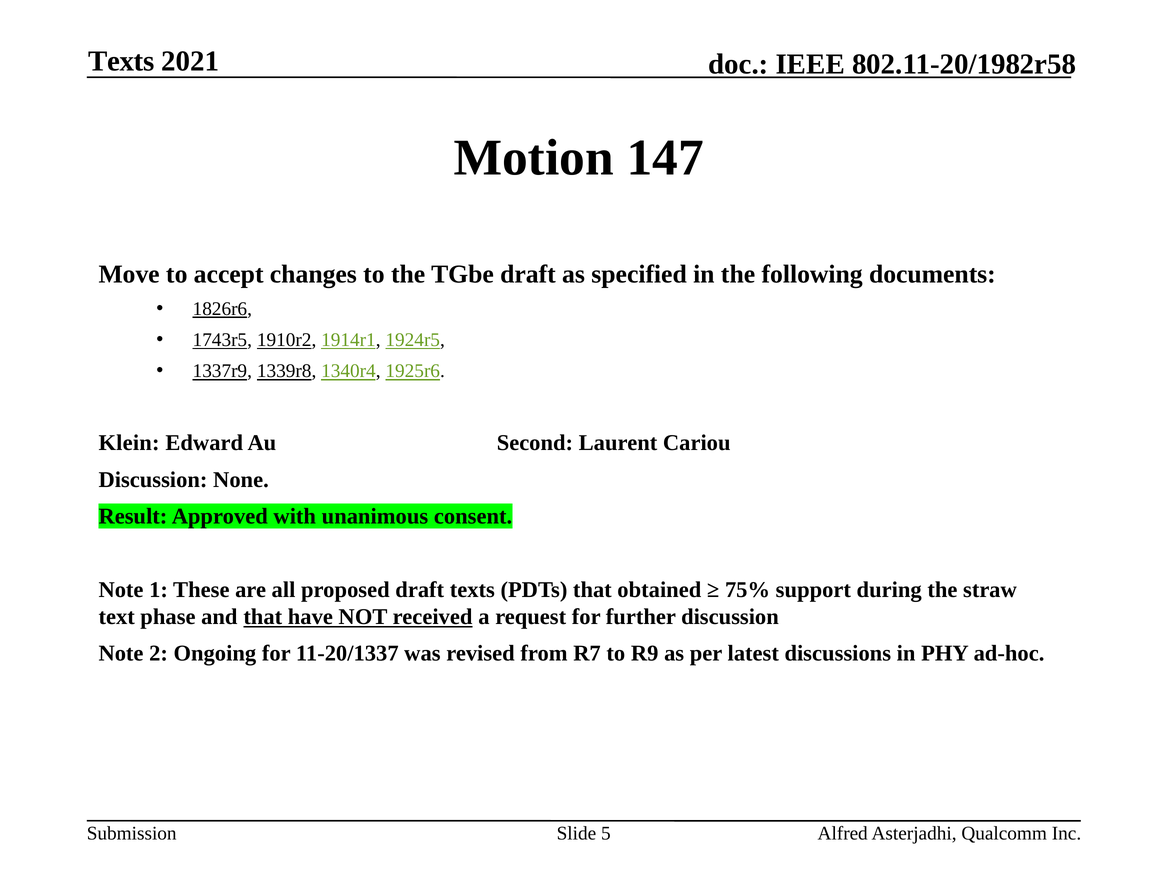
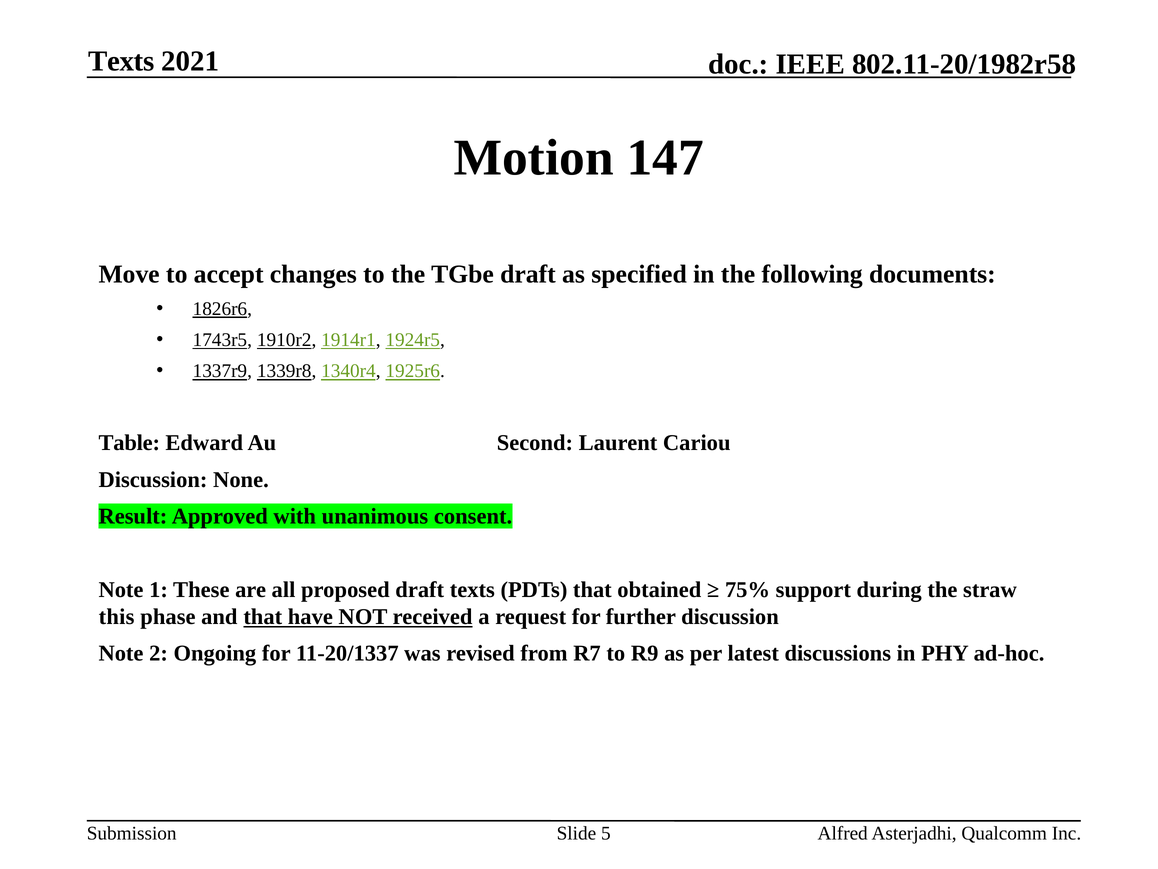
Klein: Klein -> Table (129, 443)
text: text -> this (117, 616)
